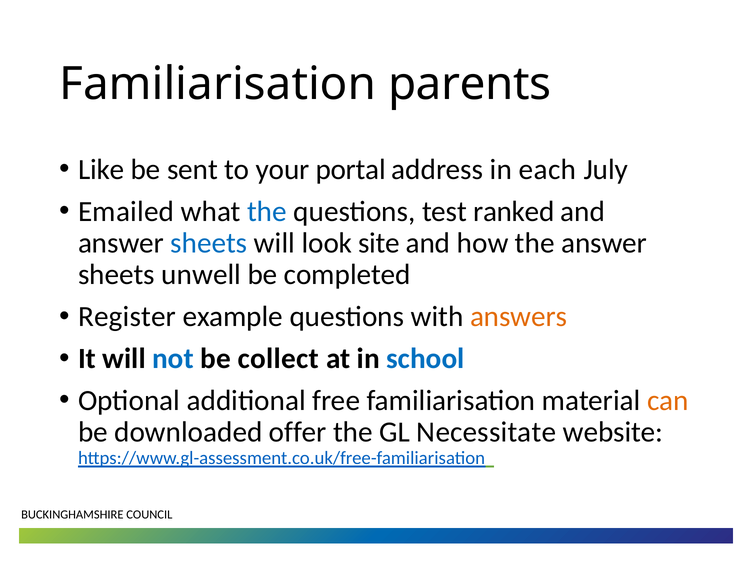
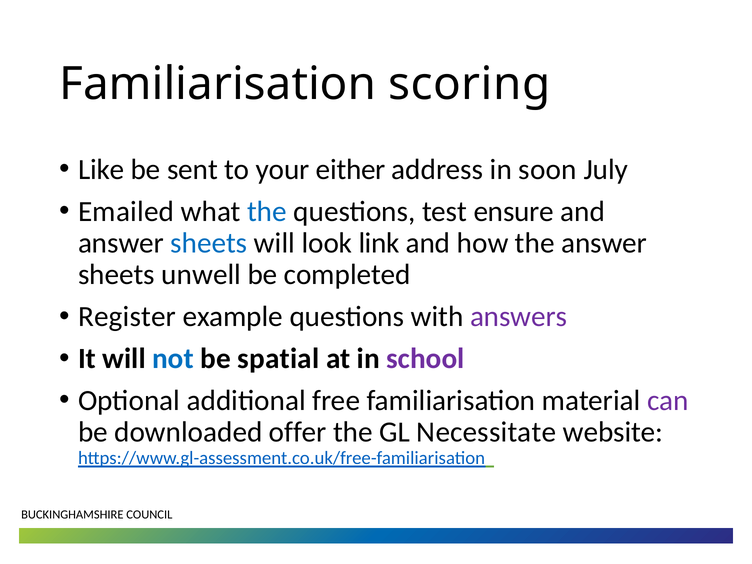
parents: parents -> scoring (469, 84)
portal: portal -> either (351, 169)
each: each -> soon (548, 169)
ranked: ranked -> ensure (514, 211)
site: site -> link (379, 243)
answers colour: orange -> purple (519, 316)
collect: collect -> spatial (278, 358)
school colour: blue -> purple (425, 358)
can colour: orange -> purple (668, 400)
